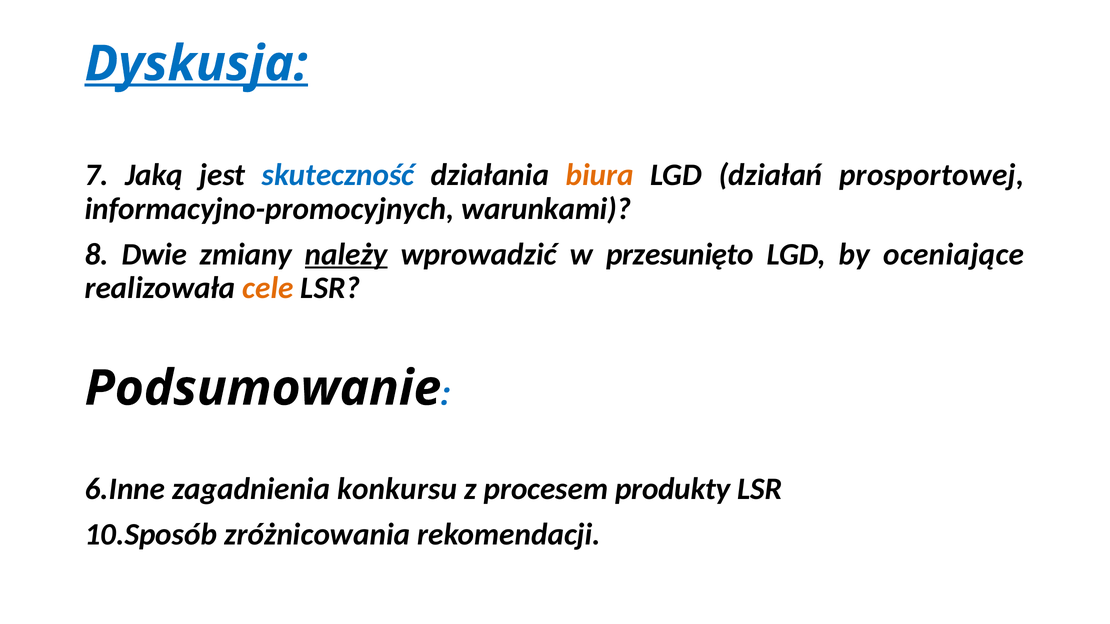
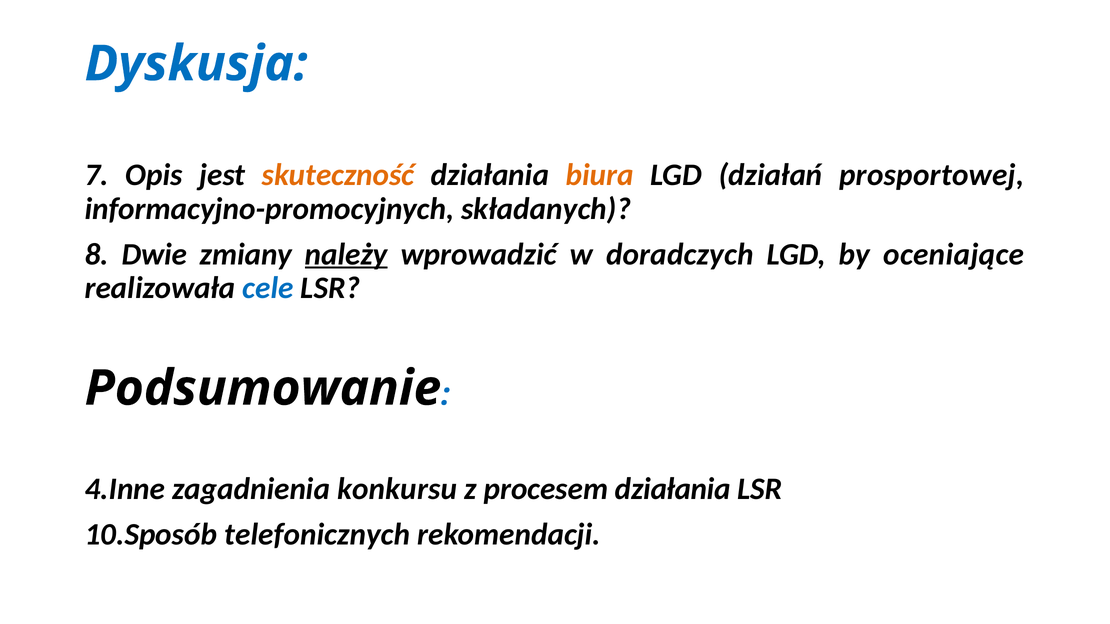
Dyskusja underline: present -> none (196, 64)
Jaką: Jaką -> Opis (154, 175)
skuteczność colour: blue -> orange (338, 175)
warunkami: warunkami -> składanych (546, 209)
przesunięto: przesunięto -> doradczych (680, 254)
cele colour: orange -> blue (268, 288)
6.Inne: 6.Inne -> 4.Inne (125, 489)
procesem produkty: produkty -> działania (673, 489)
zróżnicowania: zróżnicowania -> telefonicznych (317, 535)
